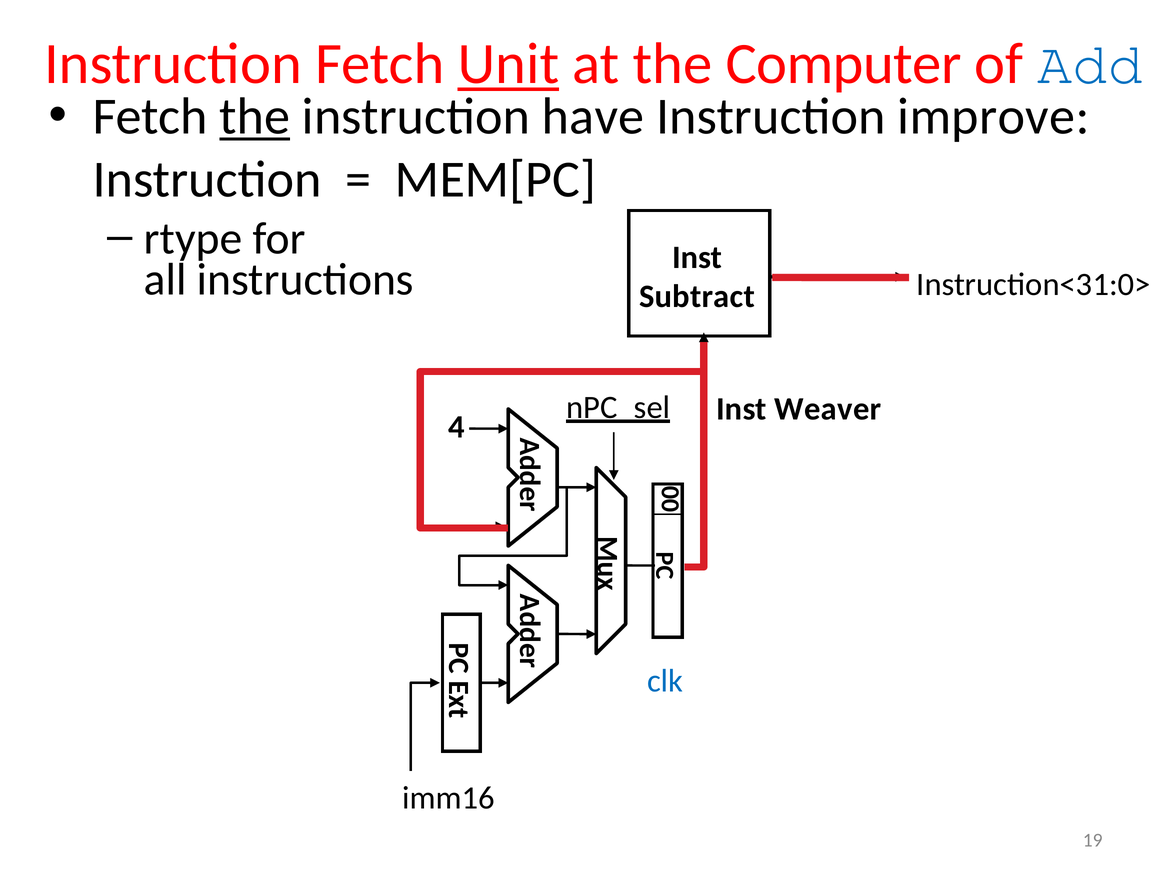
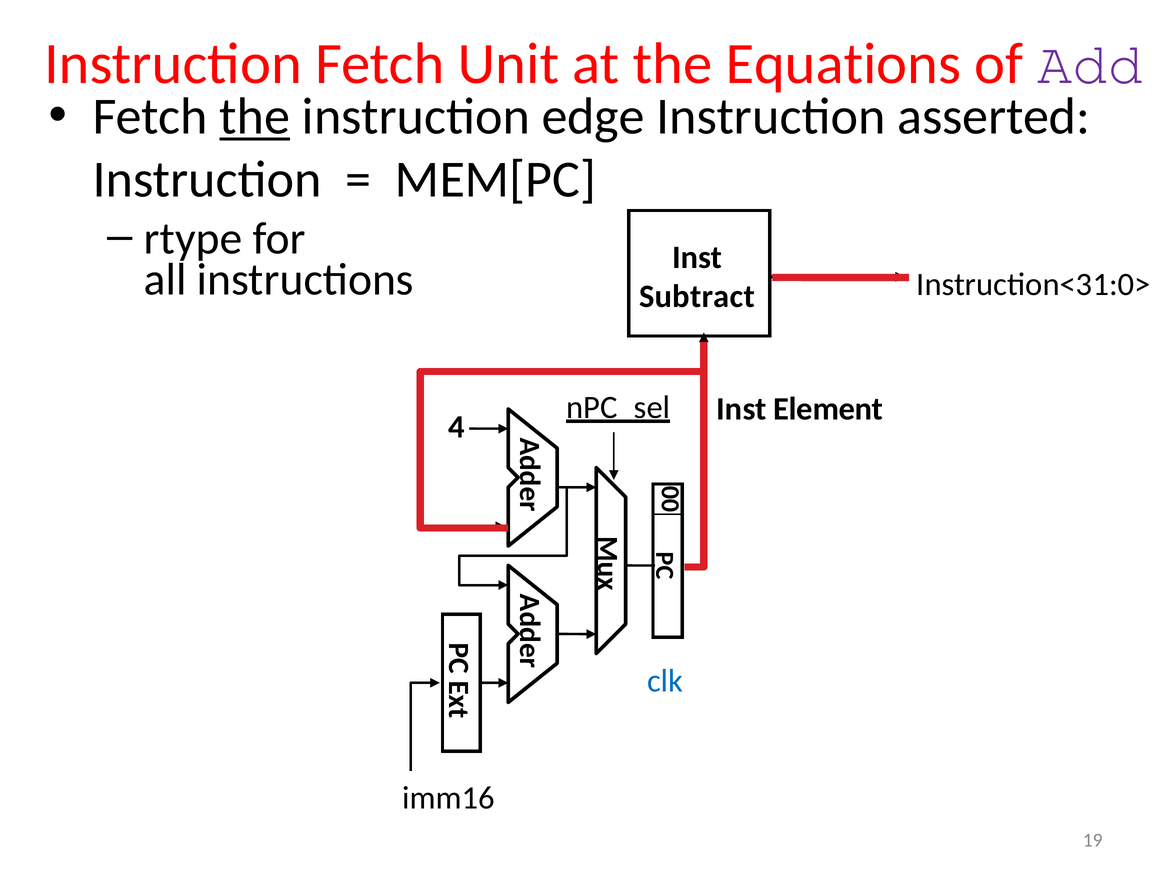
Unit underline: present -> none (508, 64)
Computer: Computer -> Equations (843, 64)
Add colour: blue -> purple (1090, 64)
have: have -> edge (593, 117)
improve: improve -> asserted (994, 117)
Weaver: Weaver -> Element (828, 409)
